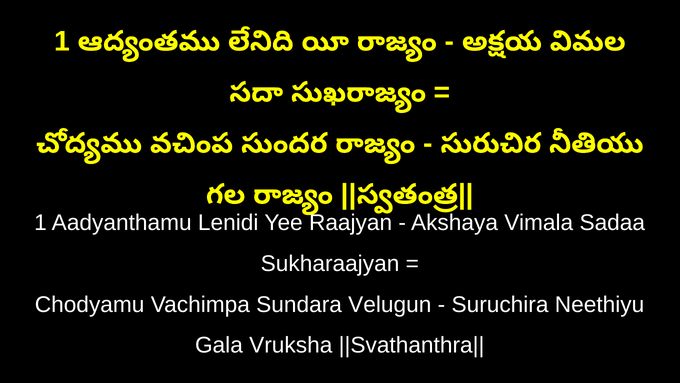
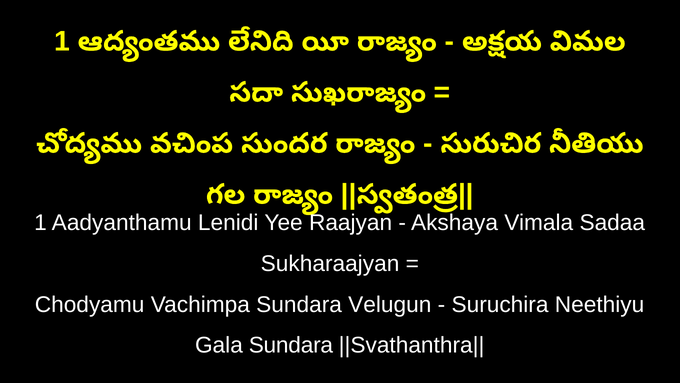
Gala Vruksha: Vruksha -> Sundara (291, 345)
